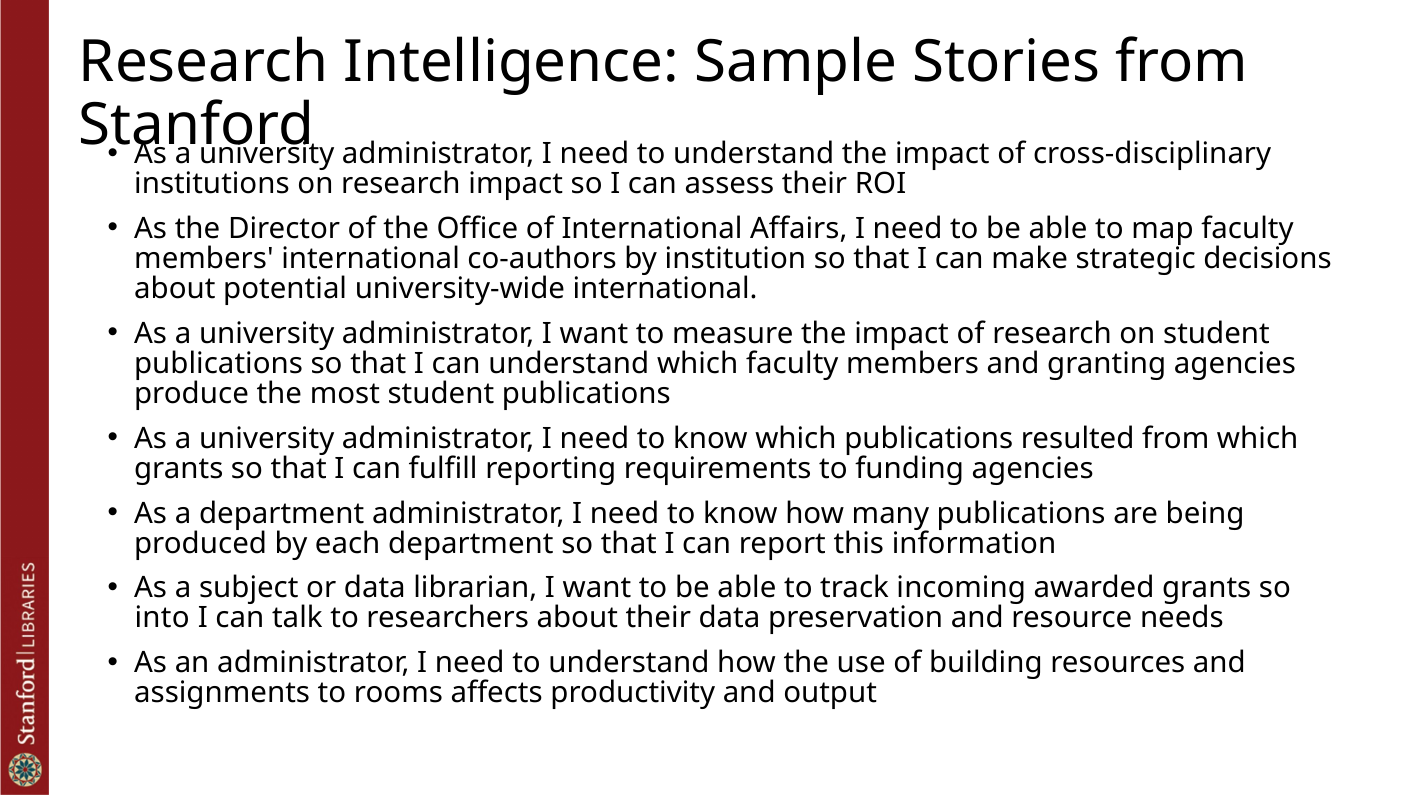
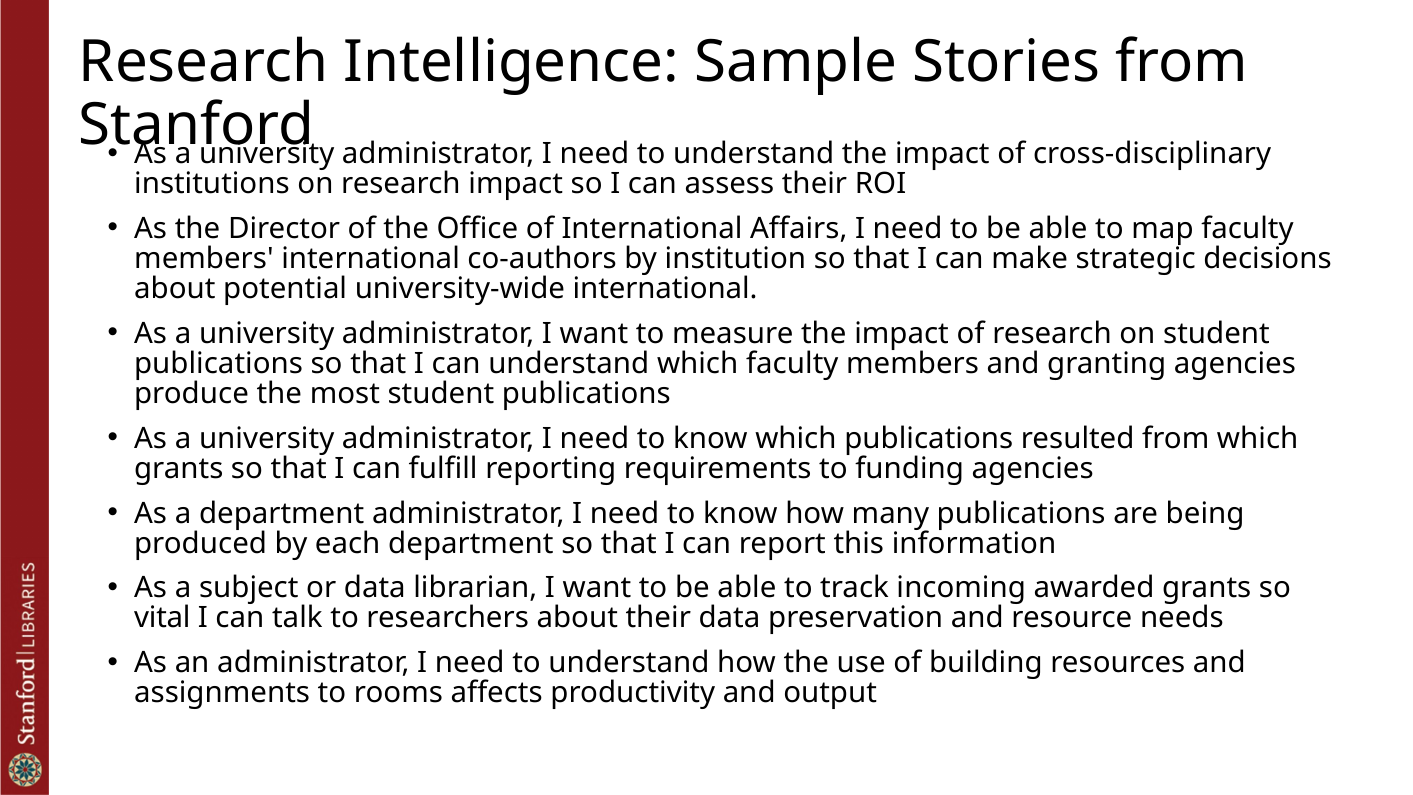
into: into -> vital (162, 618)
